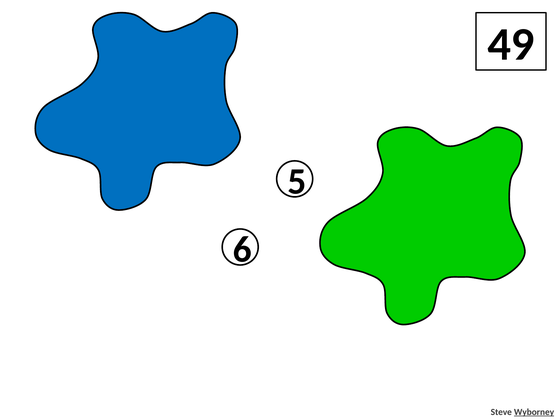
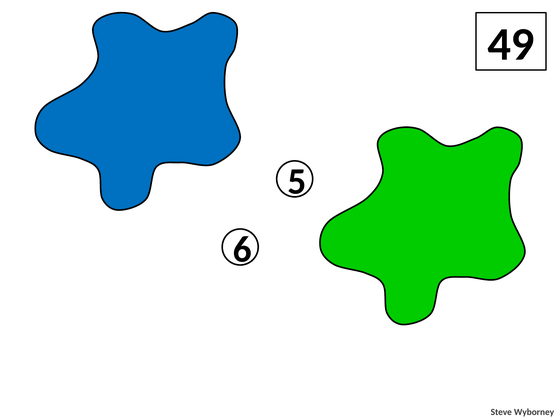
Wyborney underline: present -> none (534, 412)
